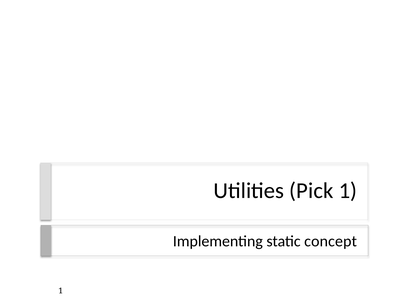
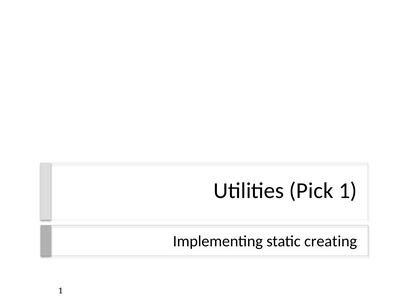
concept: concept -> creating (331, 242)
